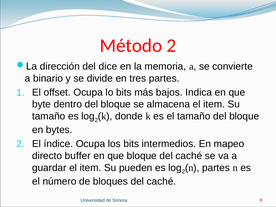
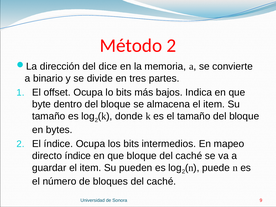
directo buffer: buffer -> índice (78, 156)
n partes: partes -> puede (216, 168)
